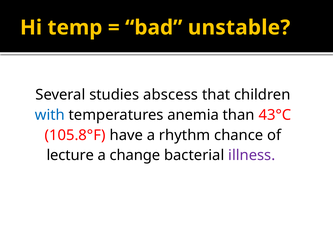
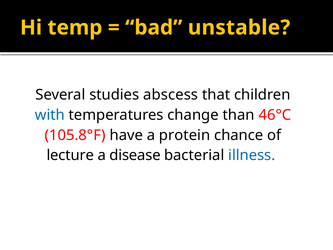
anemia: anemia -> change (193, 115)
43°C: 43°C -> 46°C (275, 115)
rhythm: rhythm -> protein (185, 135)
change: change -> disease (135, 155)
illness colour: purple -> blue (252, 155)
